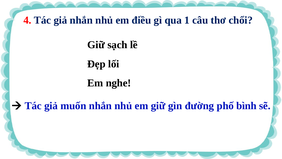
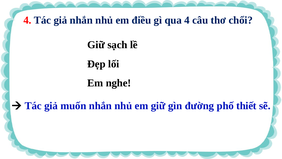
qua 1: 1 -> 4 (187, 20)
bình: bình -> thiết (246, 106)
